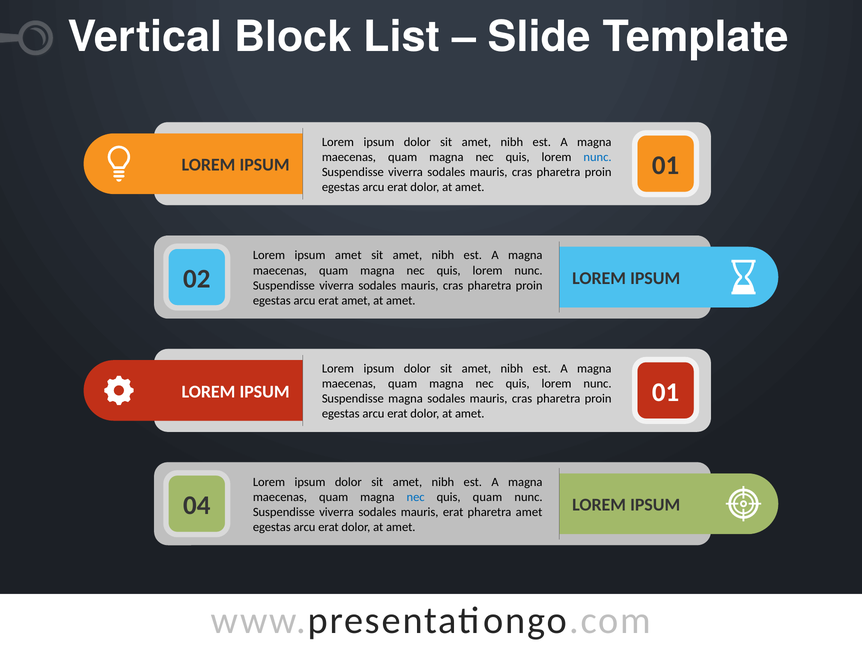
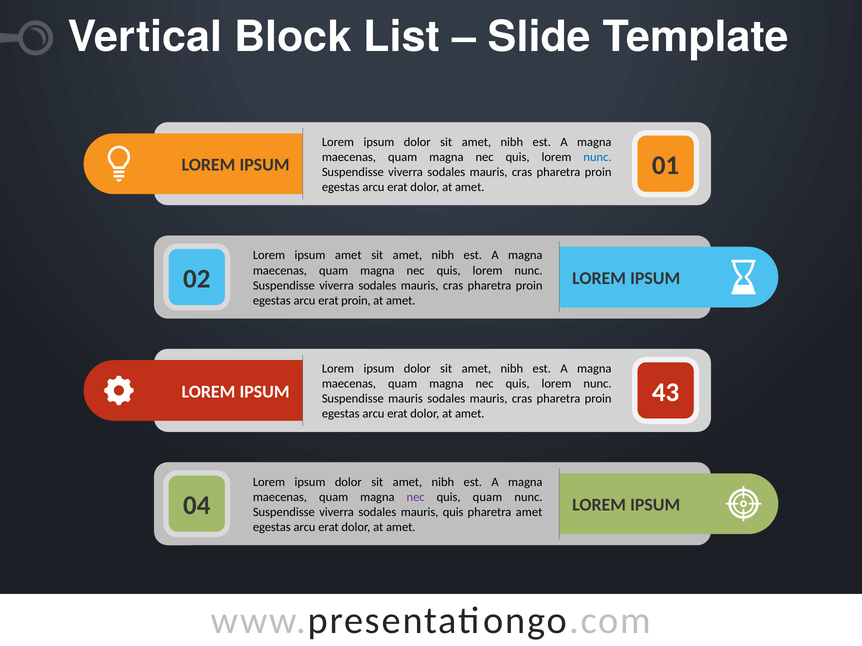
erat amet: amet -> proin (356, 301)
01: 01 -> 43 (666, 393)
Suspendisse magna: magna -> mauris (406, 399)
nec colour: blue -> purple (416, 497)
mauris erat: erat -> quis (453, 512)
